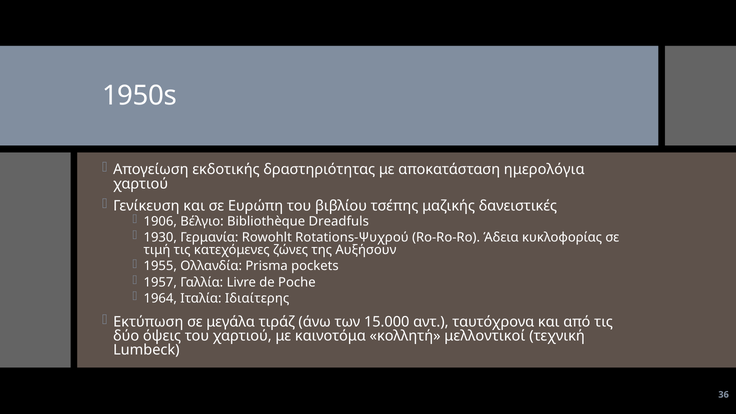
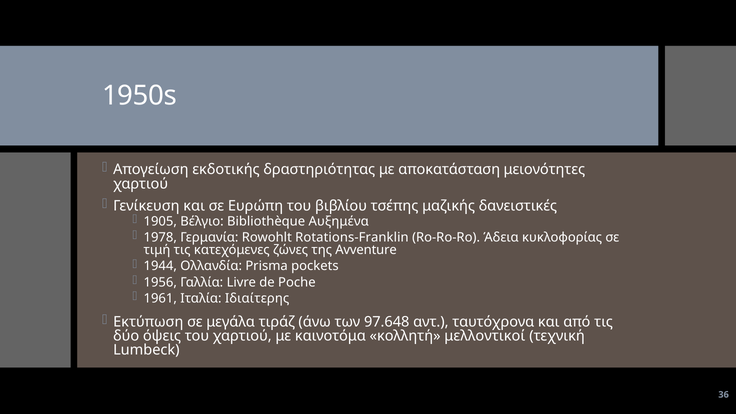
ημερολόγια: ημερολόγια -> μειονότητες (544, 170)
1906: 1906 -> 1905 (160, 221)
Dreadfuls: Dreadfuls -> Αυξημένα (339, 221)
1930: 1930 -> 1978 (160, 237)
Rotations-Ψυχρού: Rotations-Ψυχρού -> Rotations-Franklin (352, 237)
Αυξήσουν: Αυξήσουν -> Avventure (366, 250)
1955: 1955 -> 1944 (160, 266)
1957: 1957 -> 1956 (160, 282)
1964: 1964 -> 1961 (160, 298)
15.000: 15.000 -> 97.648 (387, 322)
